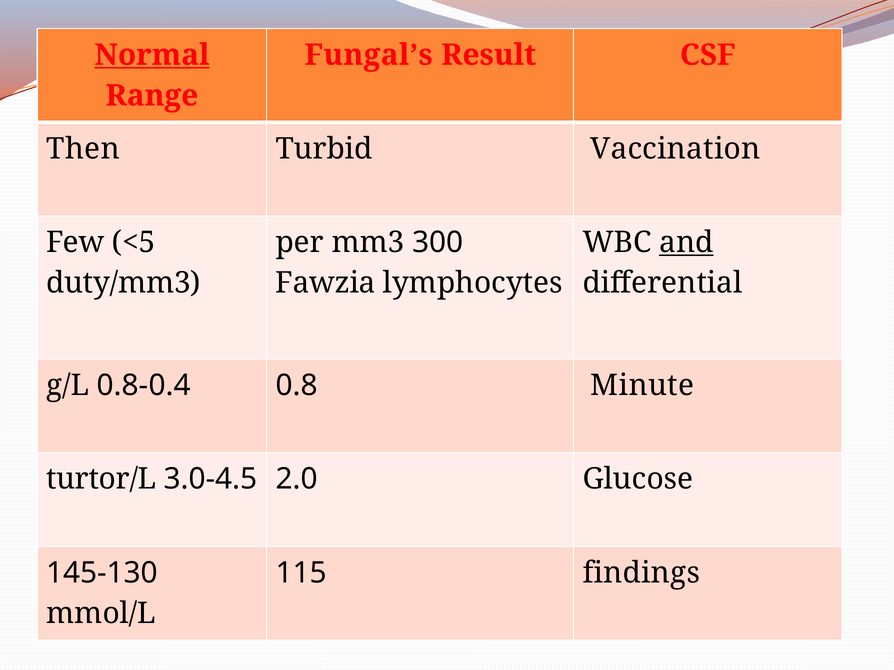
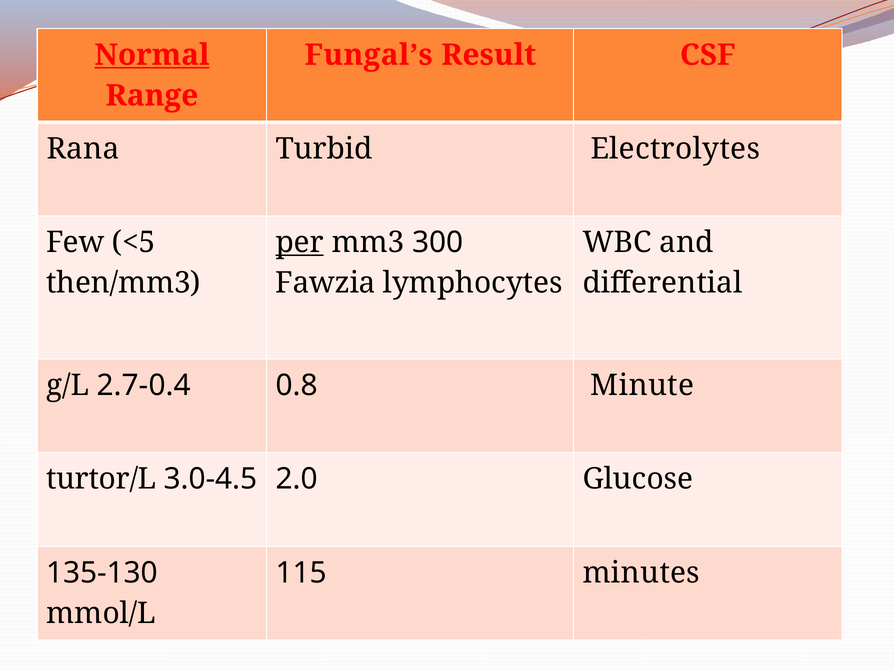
Then: Then -> Rana (83, 149)
Vaccination: Vaccination -> Electrolytes (675, 149)
per underline: none -> present (300, 243)
and underline: present -> none (686, 243)
duty/mm3: duty/mm3 -> then/mm3 (123, 283)
0.8-0.4: 0.8-0.4 -> 2.7-0.4 (144, 386)
145-130: 145-130 -> 135-130 (102, 573)
findings: findings -> minutes (641, 573)
